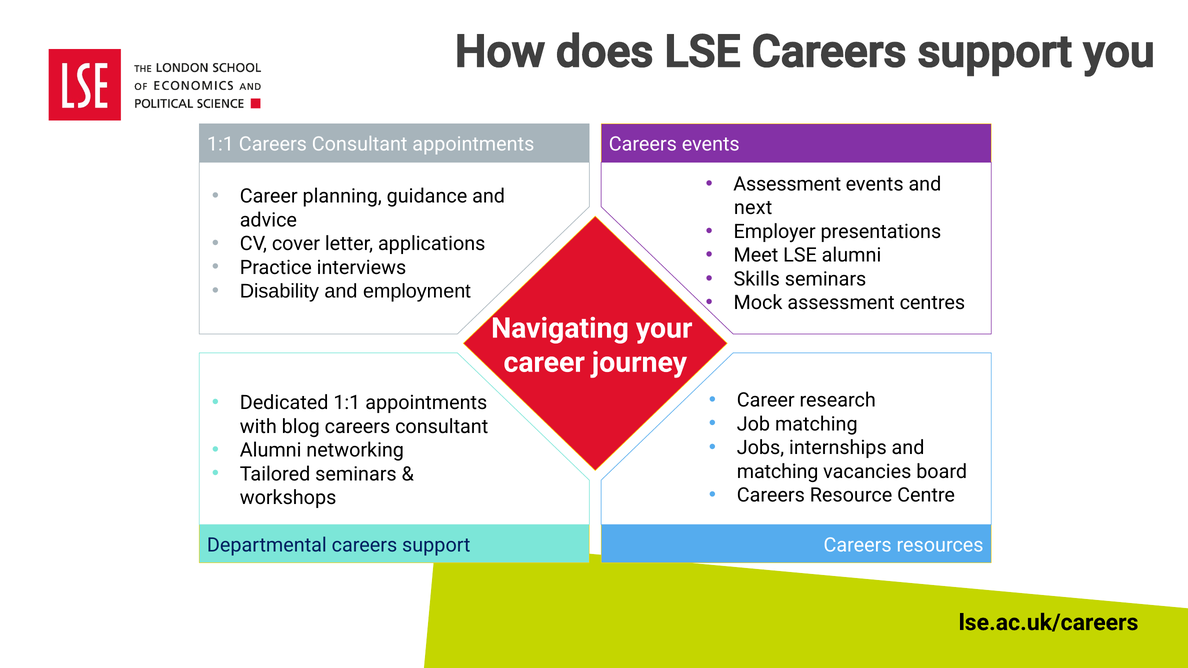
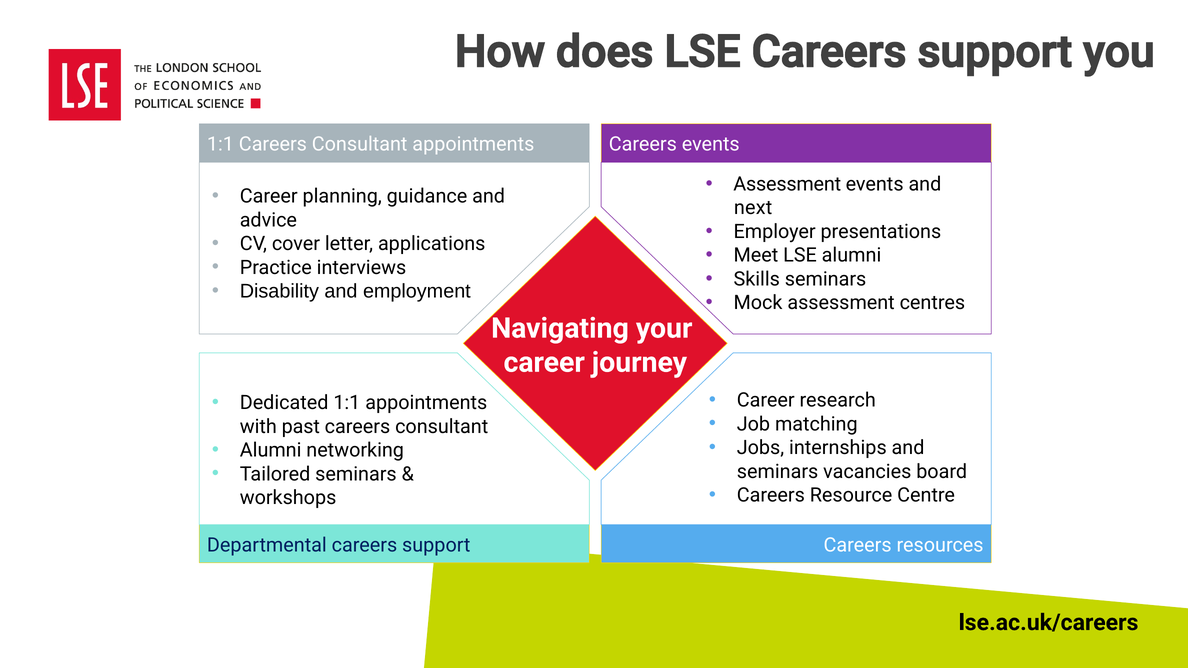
blog: blog -> past (301, 427)
matching: matching -> seminars (778, 472)
